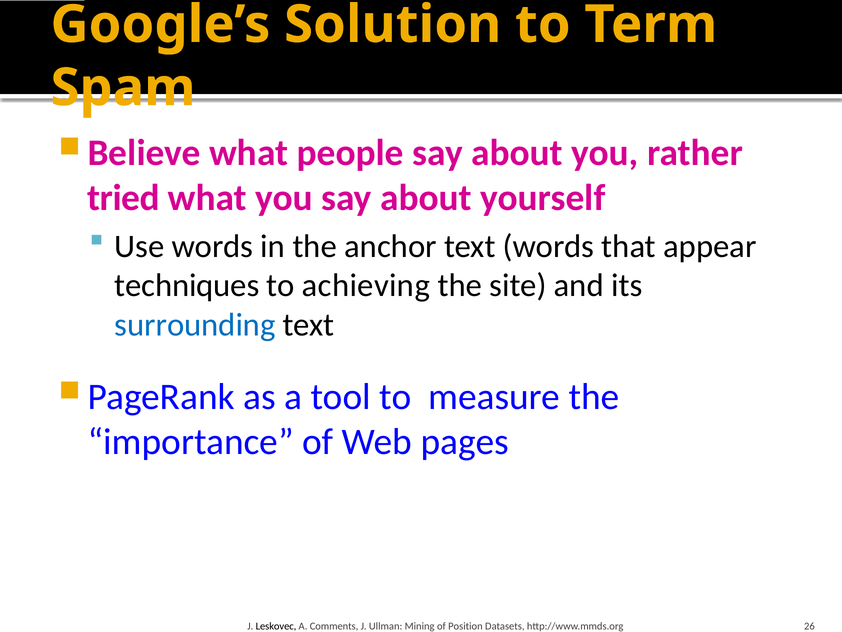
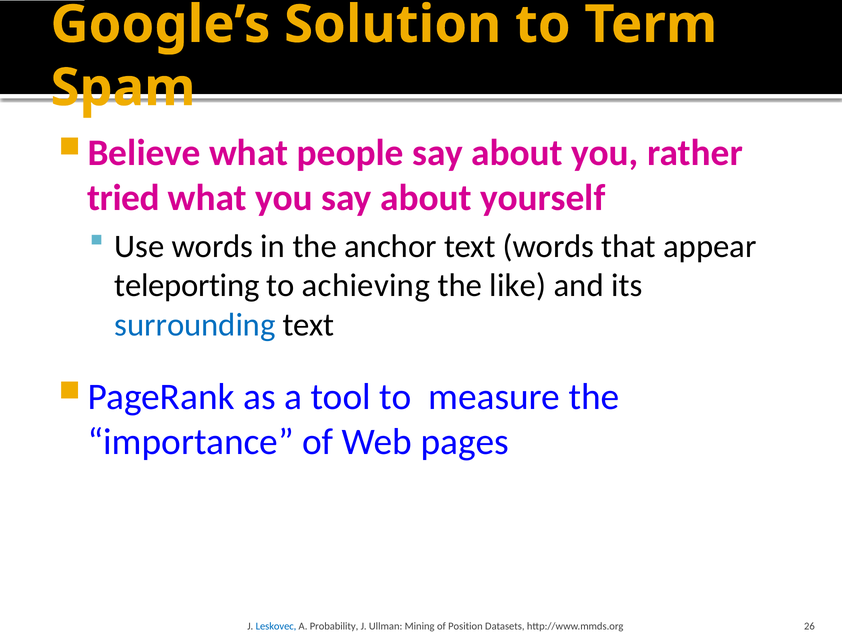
techniques: techniques -> teleporting (187, 285)
site: site -> like (518, 285)
Leskovec colour: black -> blue (276, 626)
Comments: Comments -> Probability (334, 626)
